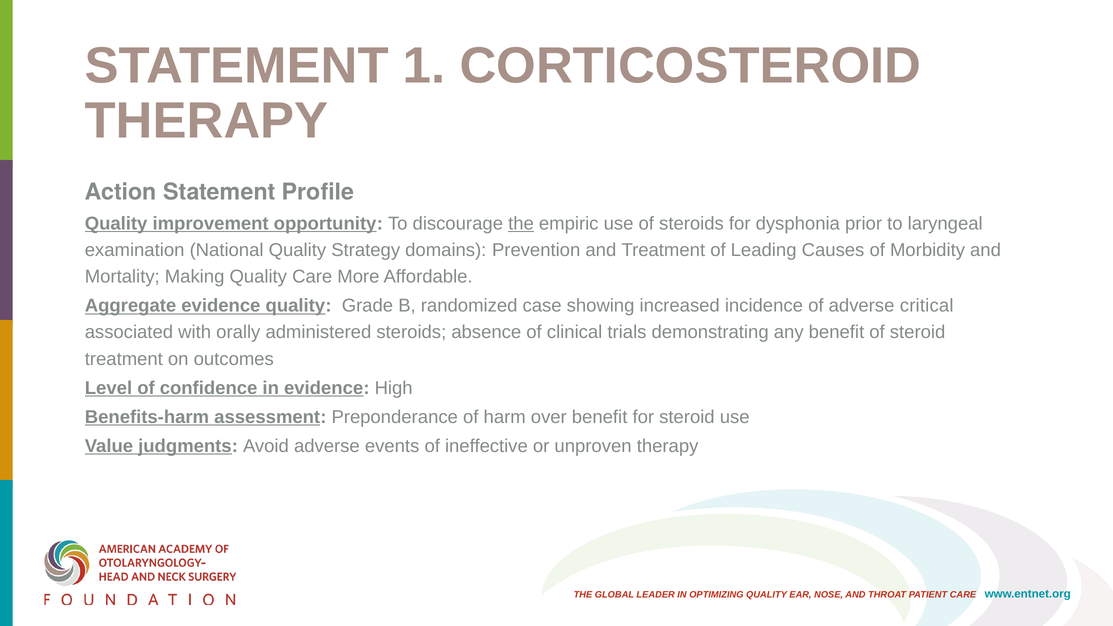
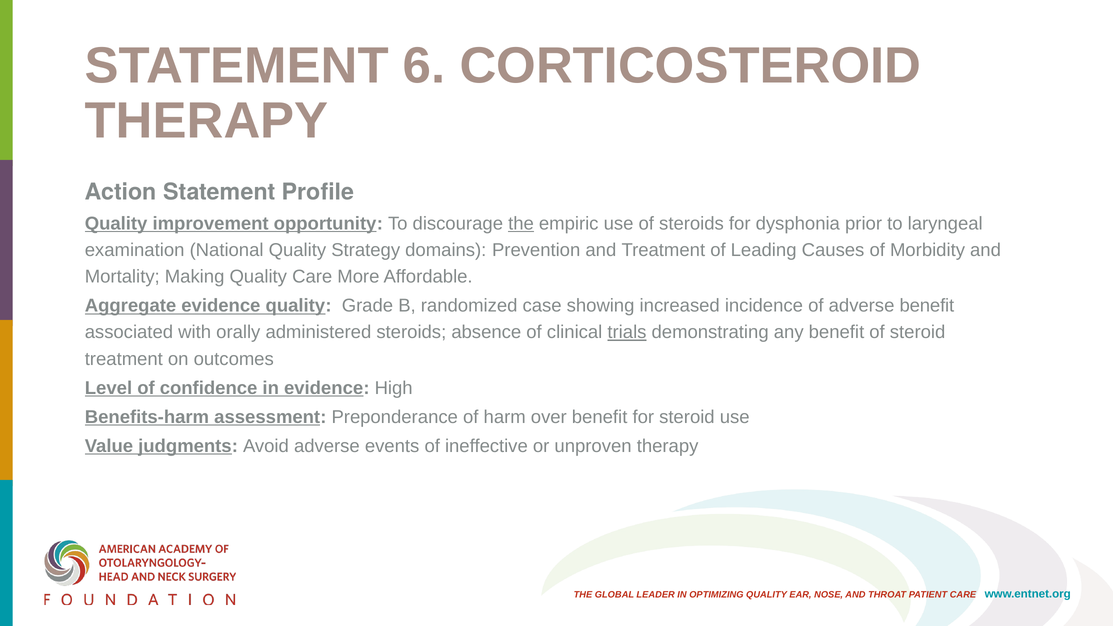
1: 1 -> 6 (424, 66)
adverse critical: critical -> benefit (927, 306)
trials underline: none -> present (627, 332)
